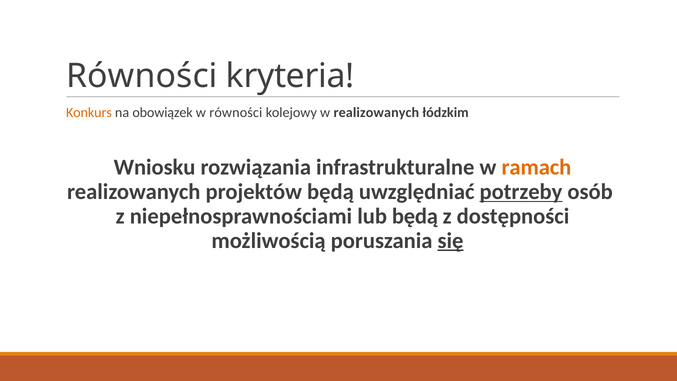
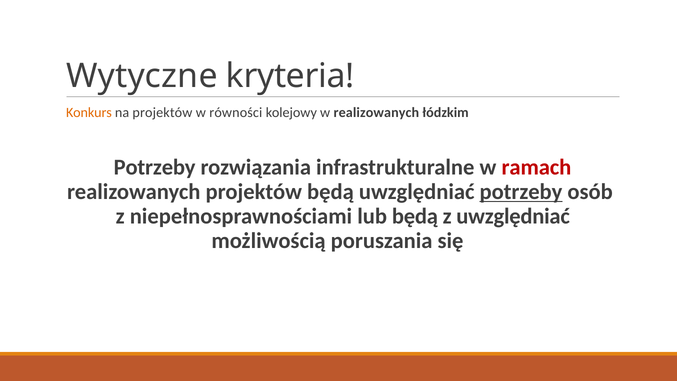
Równości: Równości -> Wytyczne (142, 76)
na obowiązek: obowiązek -> projektów (162, 113)
Wniosku: Wniosku -> Potrzeby (155, 167)
ramach colour: orange -> red (536, 167)
z dostępności: dostępności -> uwzględniać (513, 216)
się underline: present -> none (451, 240)
